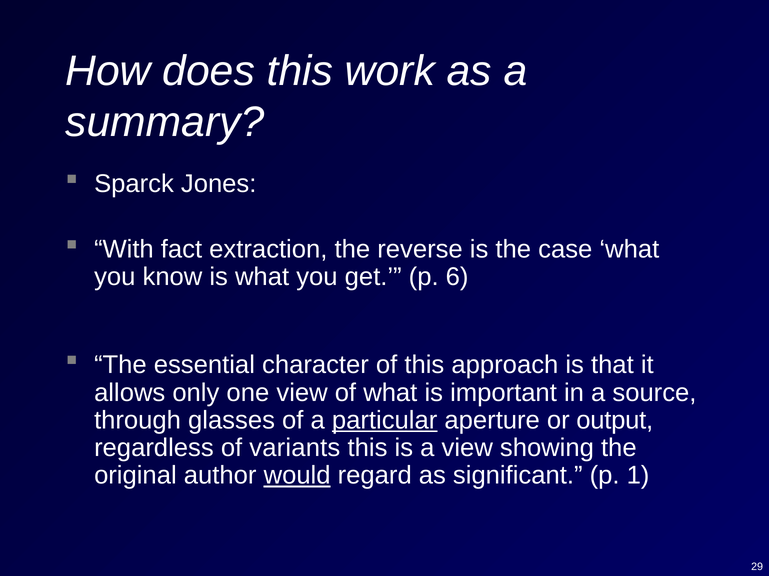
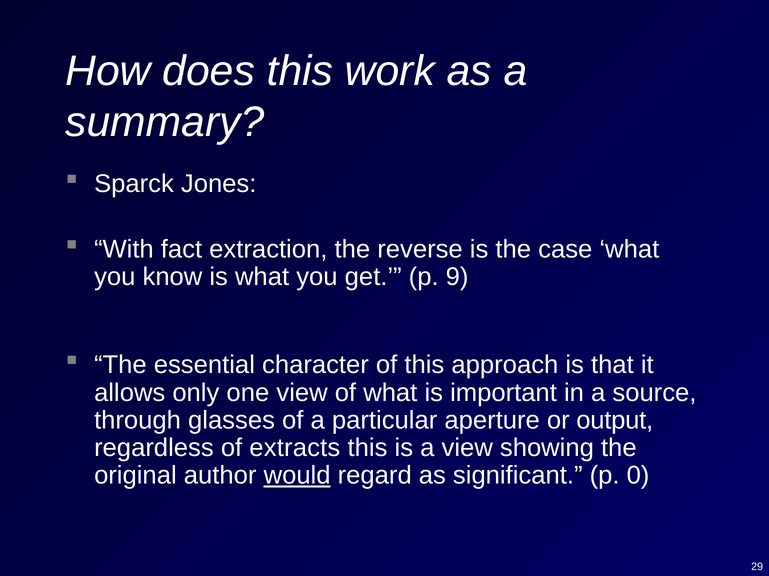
6: 6 -> 9 (457, 277)
particular underline: present -> none (385, 421)
variants: variants -> extracts (295, 448)
1: 1 -> 0 (638, 476)
